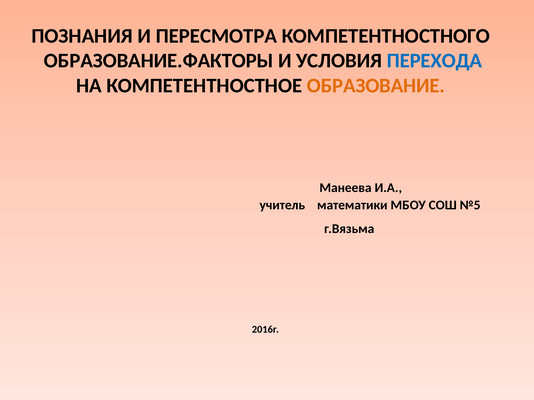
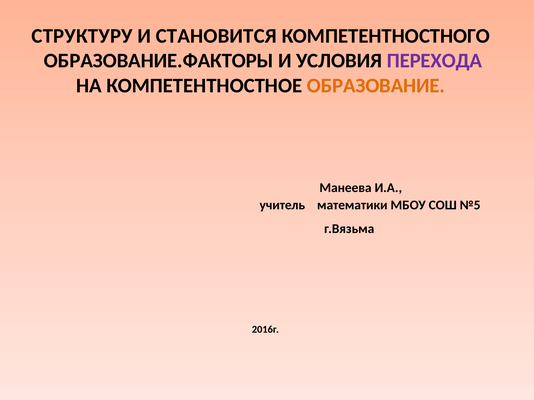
ПОЗНАНИЯ: ПОЗНАНИЯ -> СТРУКТУРУ (82, 36)
ПЕРЕСМОТРА: ПЕРЕСМОТРА -> СТАНОВИТСЯ (216, 36)
ПЕРЕХОДА colour: blue -> purple (434, 61)
